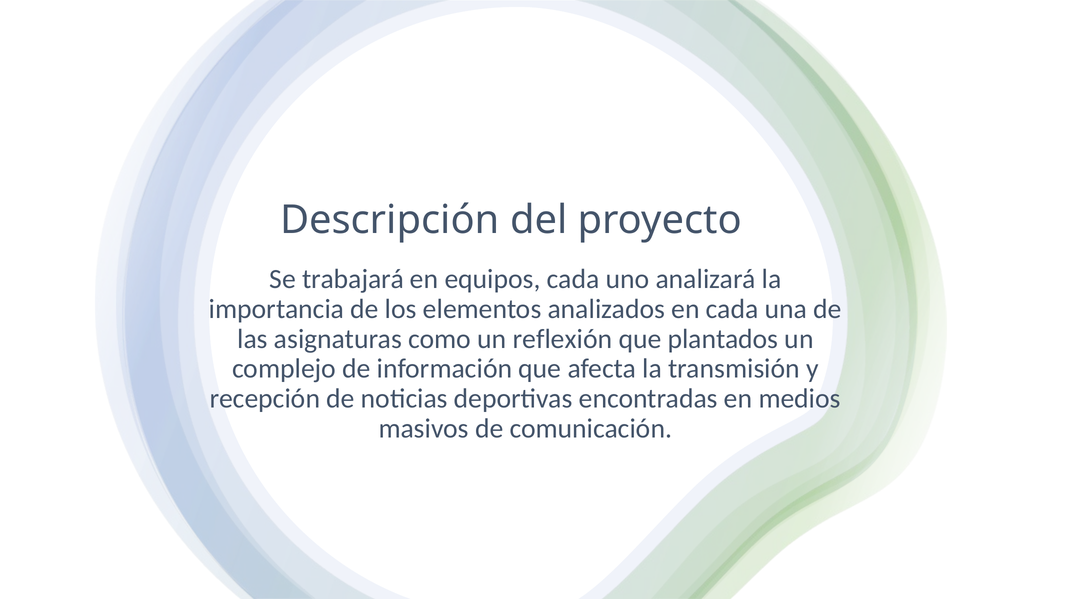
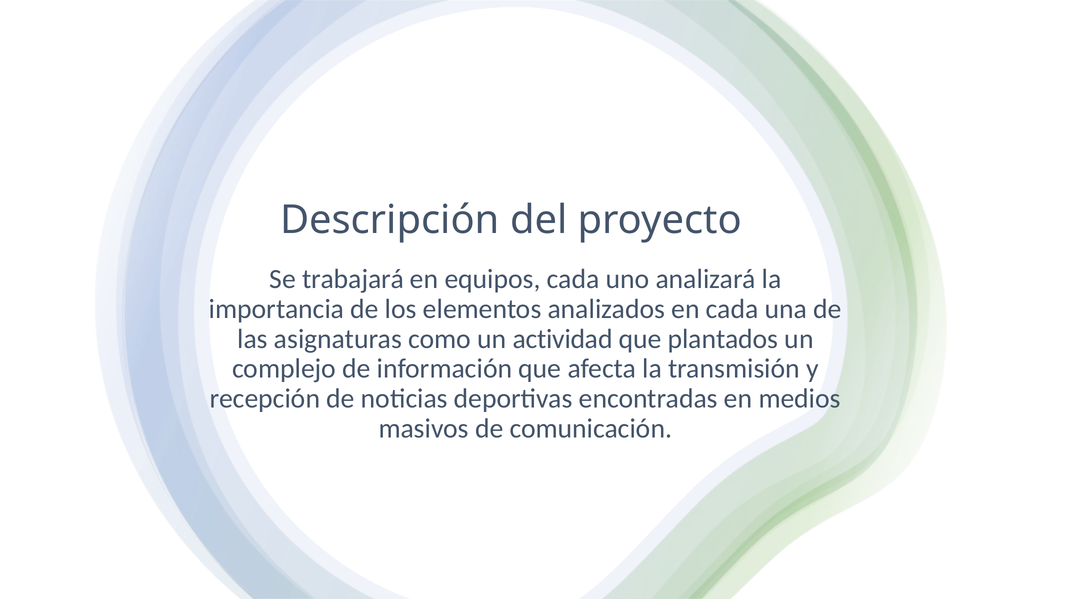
reflexión: reflexión -> actividad (563, 339)
